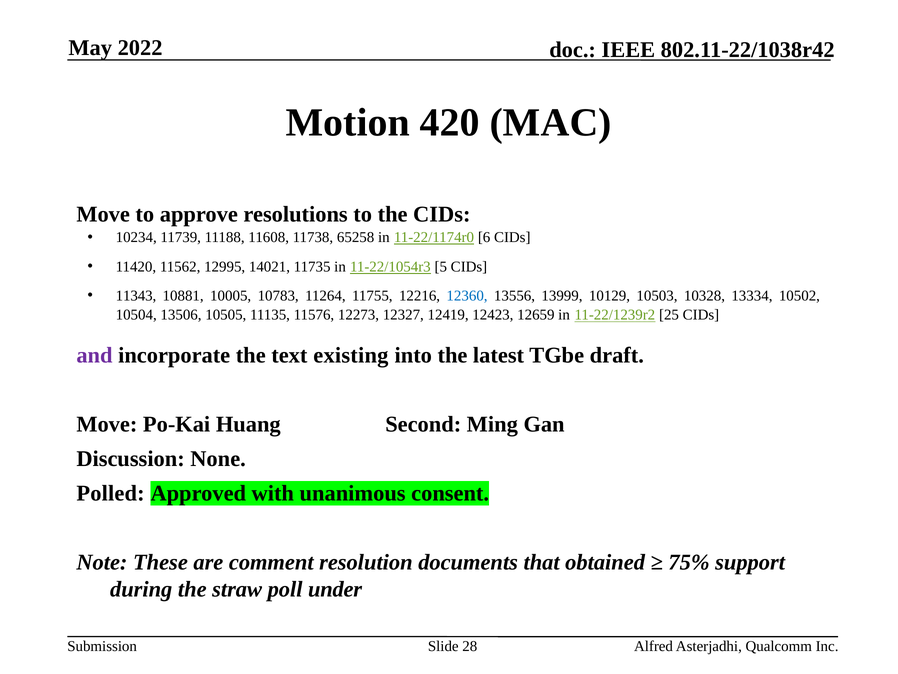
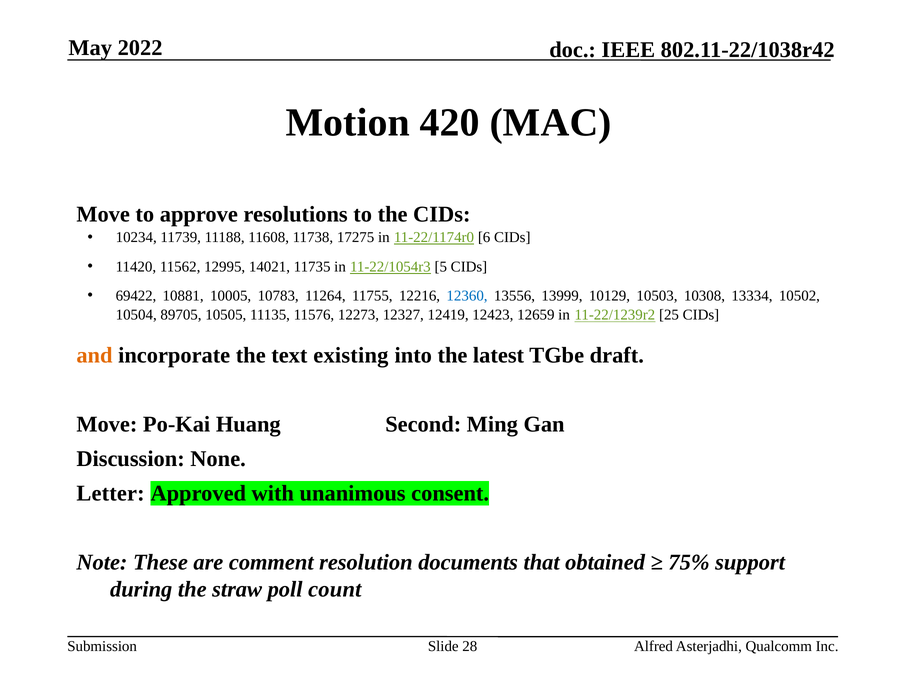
65258: 65258 -> 17275 (356, 237)
11343: 11343 -> 69422 (136, 296)
10328: 10328 -> 10308 (704, 296)
13506: 13506 -> 89705 (181, 315)
and colour: purple -> orange (94, 355)
Polled: Polled -> Letter (111, 493)
under: under -> count (335, 589)
